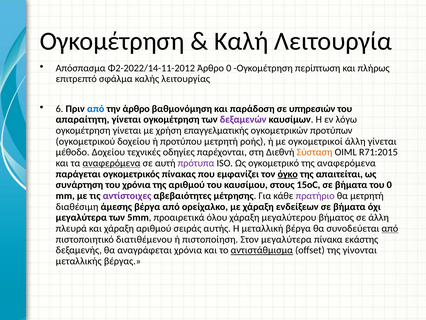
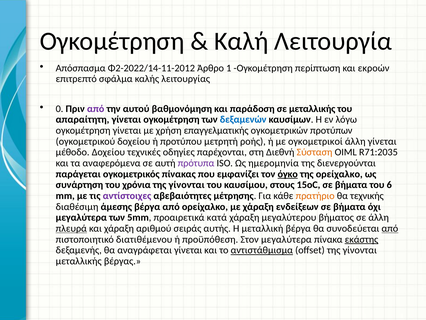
Άρθρο 0: 0 -> 1 (229, 68)
πλήρως: πλήρως -> εκροών (374, 68)
6: 6 -> 0 (60, 109)
από colour: blue -> purple (96, 109)
την άρθρο: άρθρο -> αυτού (136, 109)
σε υπηρεσιών: υπηρεσιών -> μεταλλικής (312, 109)
δεξαμενών colour: purple -> blue (243, 119)
R71:2015: R71:2015 -> R71:2035 (378, 152)
αναφερόμενα underline: present -> none (112, 163)
ογκομετρικό: ογκομετρικό -> ημερομηνία (274, 163)
της αναφερόμενα: αναφερόμενα -> διενεργούνται (346, 163)
της απαιτείται: απαιτείται -> ορείχαλκο (339, 174)
αριθμού: αριθμού -> γίνονται (187, 185)
του 0: 0 -> 6 (389, 185)
πρατήριο colour: purple -> orange (315, 196)
θα μετρητή: μετρητή -> τεχνικής (367, 196)
όλου: όλου -> κατά (217, 217)
πλευρά underline: none -> present (71, 228)
πιστοποίηση: πιστοποίηση -> προϋπόθεση (210, 239)
εκάστης underline: none -> present (362, 239)
αναγράφεται χρόνια: χρόνια -> γίνεται (188, 250)
